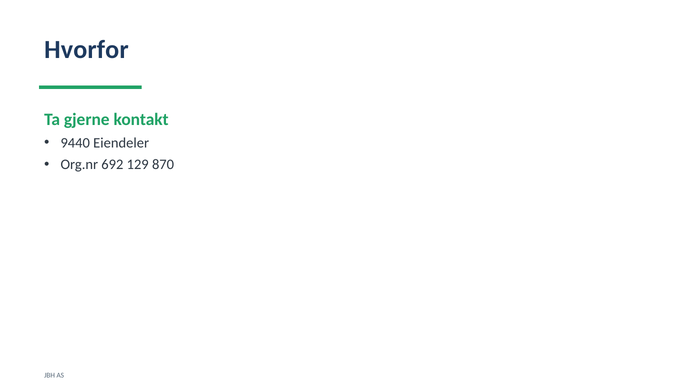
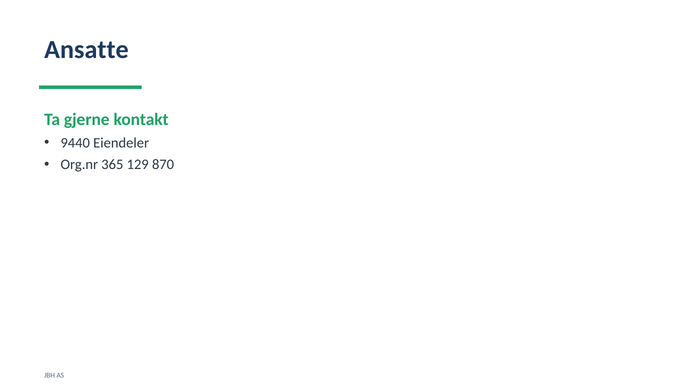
Hvorfor: Hvorfor -> Ansatte (86, 50)
692: 692 -> 365 (112, 165)
